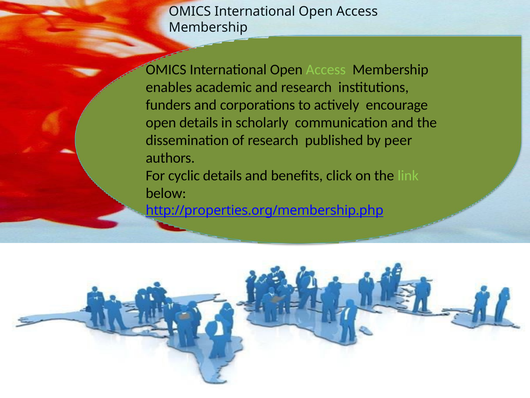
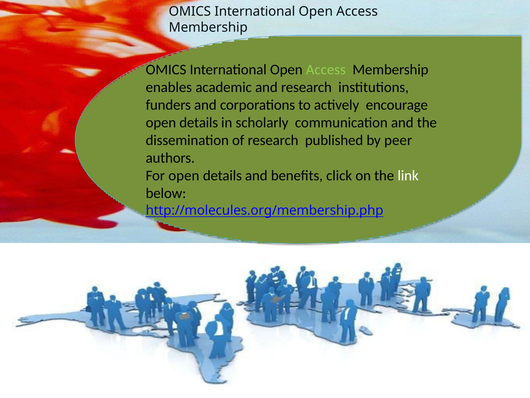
For cyclic: cyclic -> open (184, 175)
link colour: light green -> white (408, 175)
http://properties.org/membership.php: http://properties.org/membership.php -> http://molecules.org/membership.php (265, 210)
